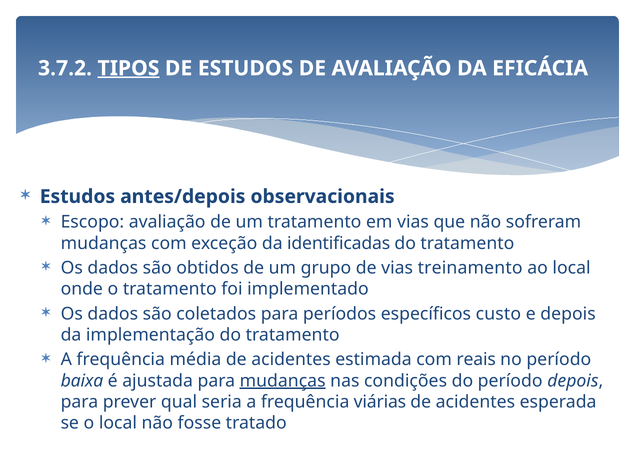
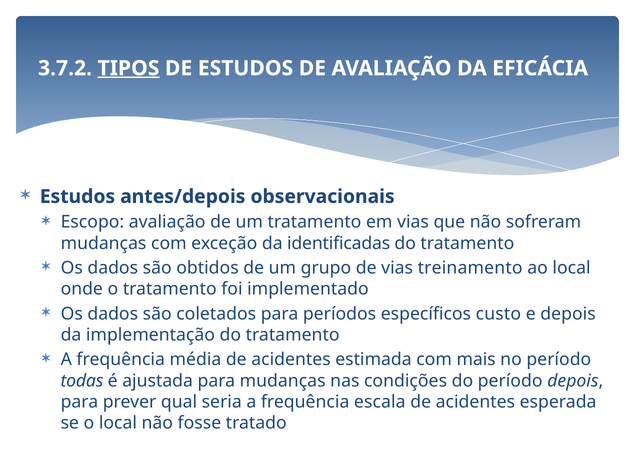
reais: reais -> mais (476, 360)
baixa: baixa -> todas (82, 381)
mudanças underline: present -> none (283, 381)
viárias: viárias -> escala (380, 402)
